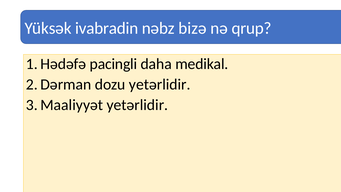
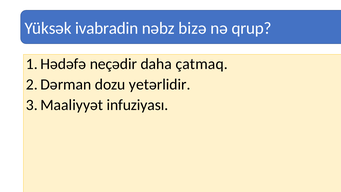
pacingli: pacingli -> neçədir (113, 64)
medikal: medikal -> çatmaq (202, 64)
yetərlidir: yetərlidir -> infuziyası (137, 105)
